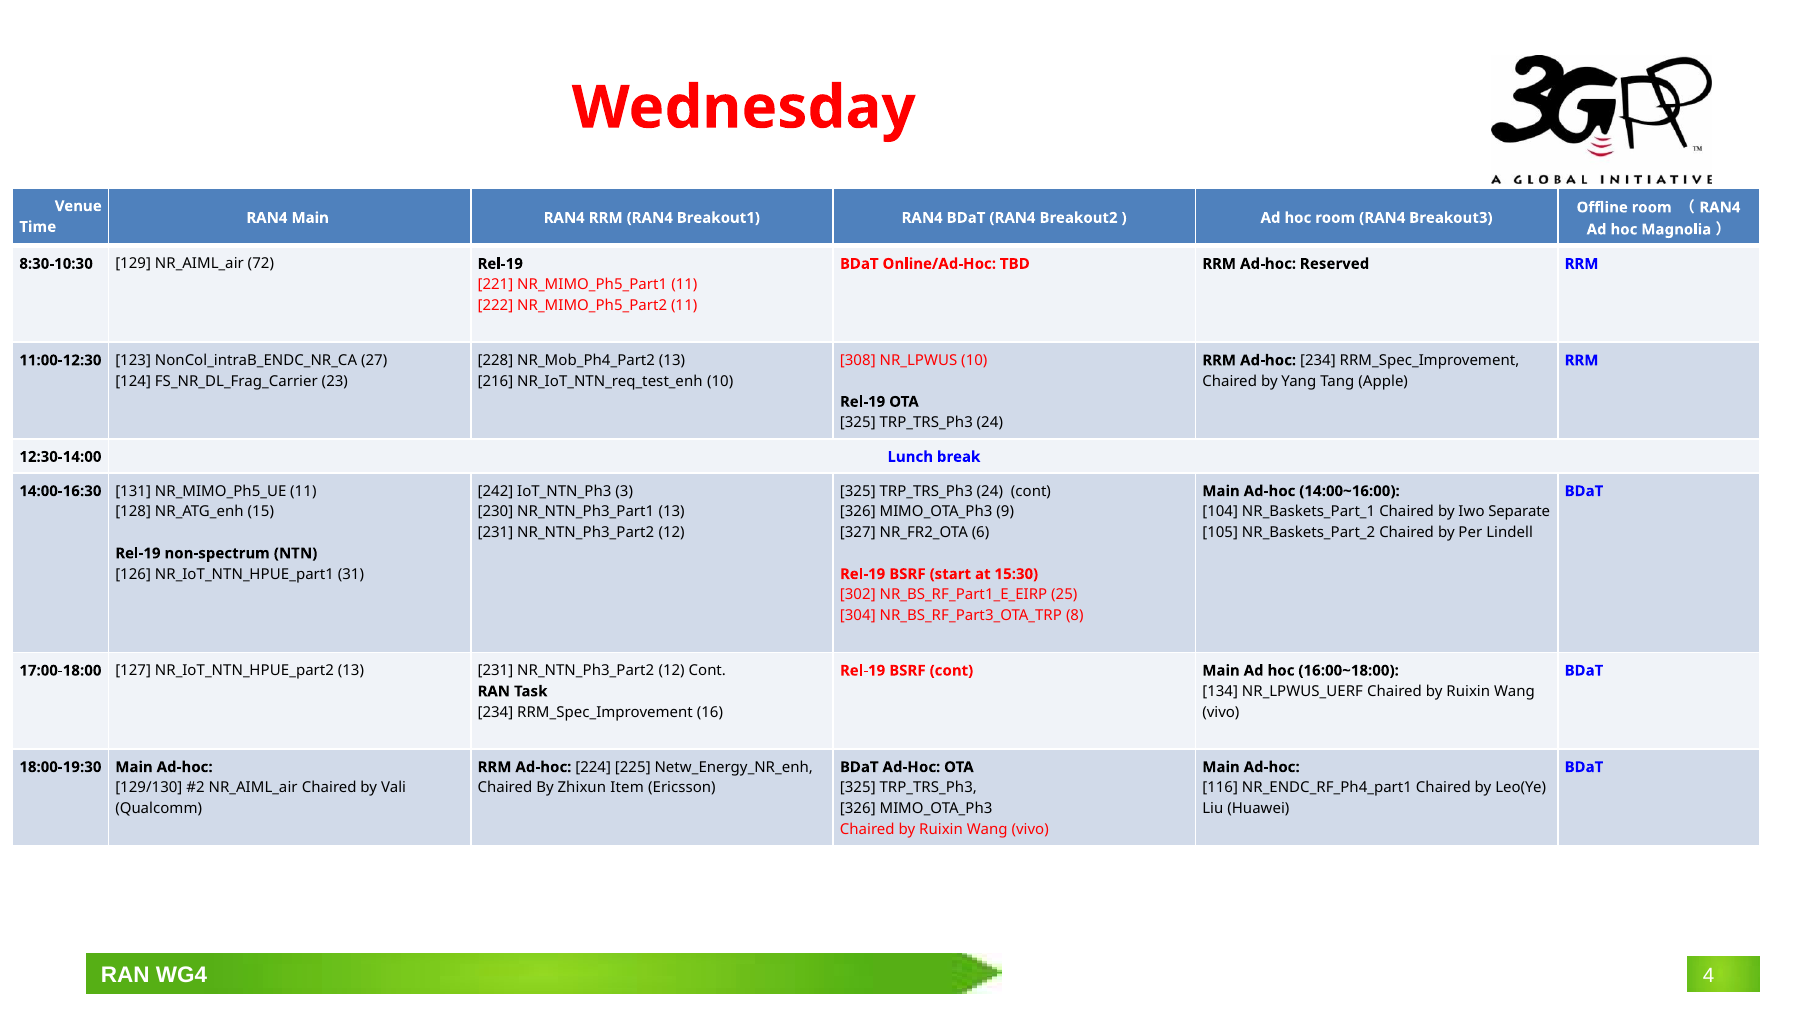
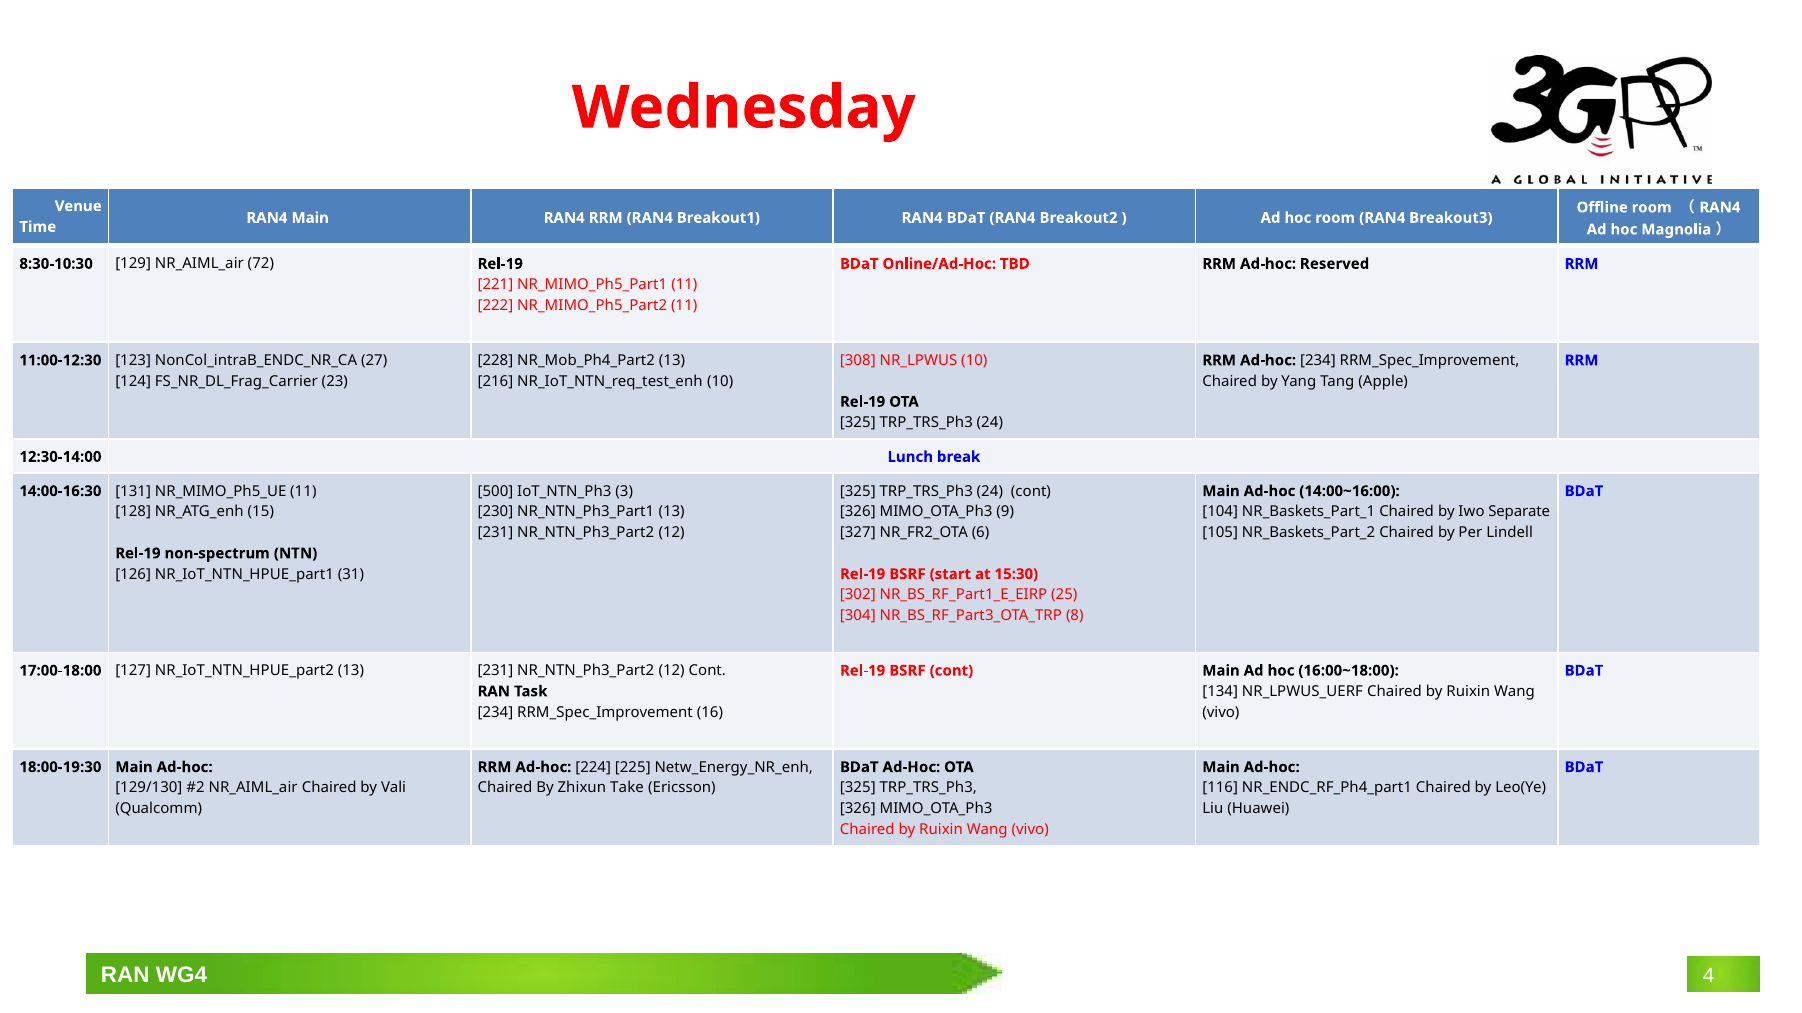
242: 242 -> 500 (496, 491)
Item: Item -> Take (627, 788)
